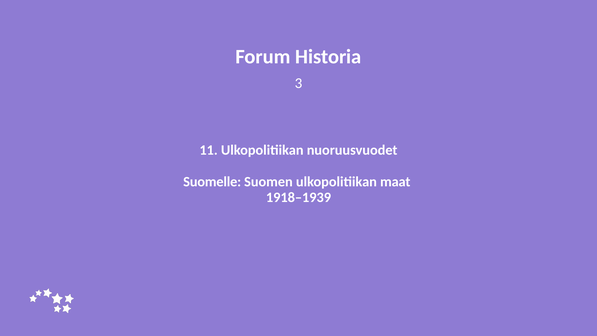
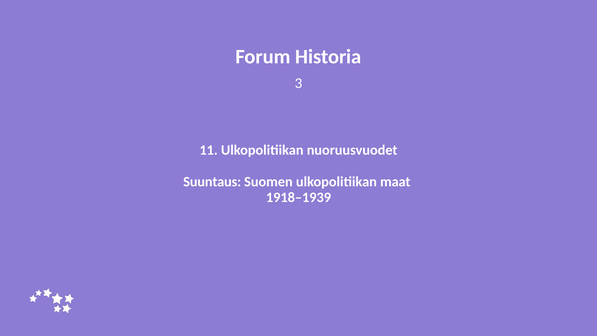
Suomelle: Suomelle -> Suuntaus (212, 182)
